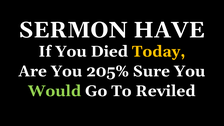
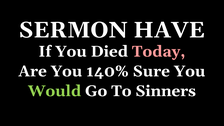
Today colour: yellow -> pink (159, 52)
205%: 205% -> 140% (107, 71)
Reviled: Reviled -> Sinners (166, 91)
